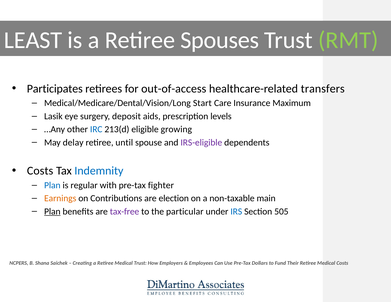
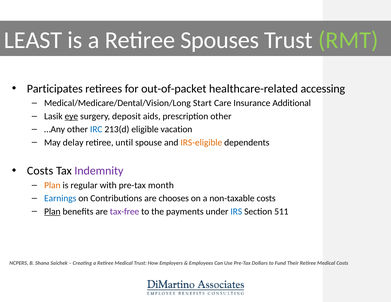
out-of-access: out-of-access -> out-of-packet (174, 89)
transfers: transfers -> accessing (323, 89)
Maximum: Maximum -> Additional (292, 103)
eye underline: none -> present (71, 116)
prescription levels: levels -> other (221, 116)
growing: growing -> vacation (176, 129)
IRS-eligible colour: purple -> orange (201, 142)
Indemnity colour: blue -> purple (99, 171)
Plan colour: blue -> orange (52, 185)
fighter: fighter -> month (161, 185)
Earnings colour: orange -> blue (60, 198)
election: election -> chooses (174, 198)
non-taxable main: main -> costs (266, 198)
particular: particular -> payments (185, 212)
505: 505 -> 511 (281, 212)
